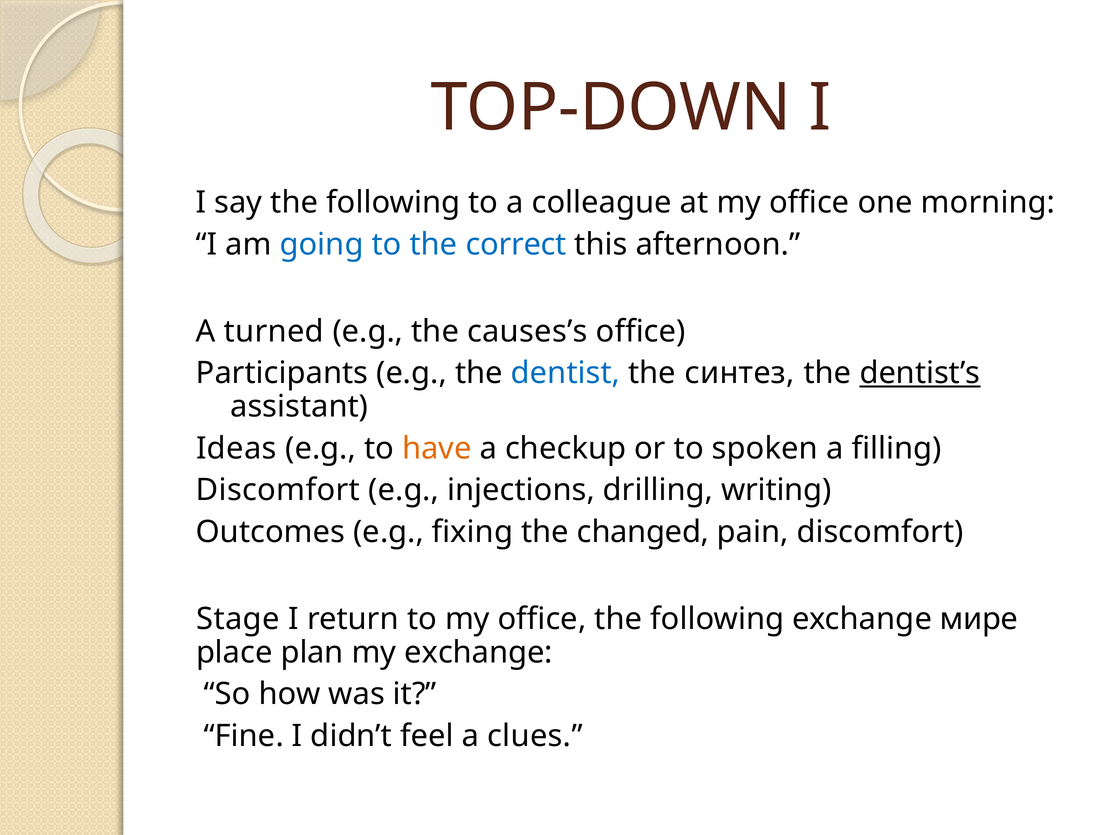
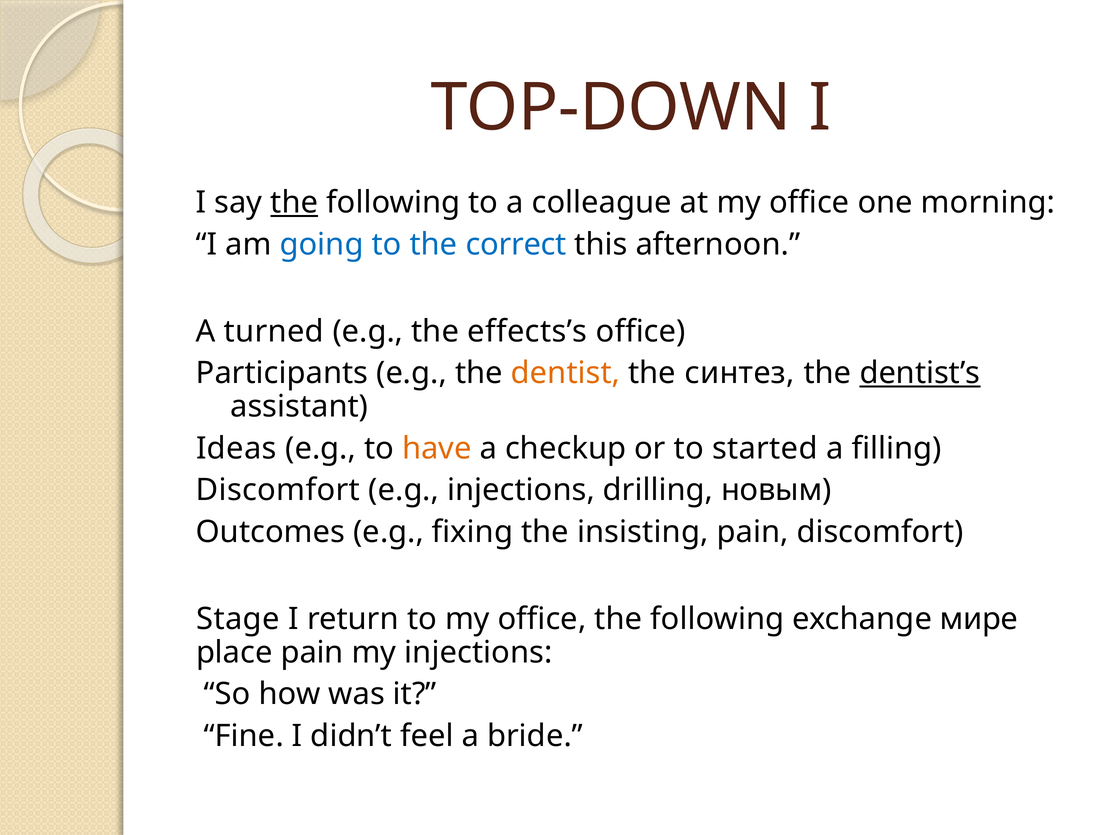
the underline: none -> present (294, 203)
causes’s: causes’s -> effects’s (527, 331)
dentist colour: blue -> orange (565, 373)
spoken: spoken -> started (765, 448)
writing: writing -> новым (776, 490)
changed: changed -> insisting (643, 532)
place plan: plan -> pain (312, 652)
my exchange: exchange -> injections (478, 652)
clues: clues -> bride (535, 736)
